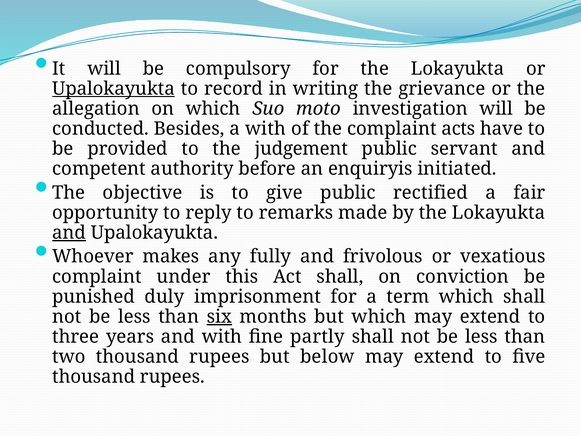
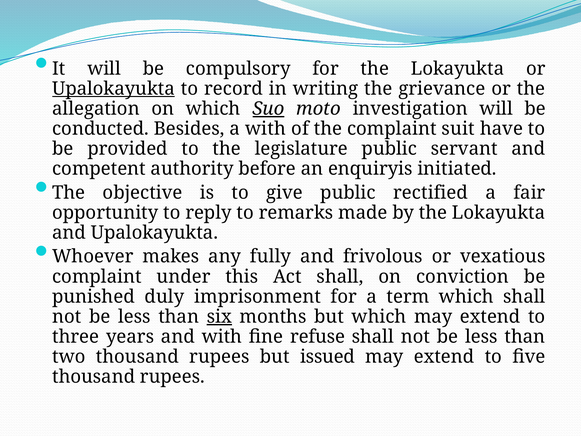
Suo underline: none -> present (268, 109)
acts: acts -> suit (458, 129)
judgement: judgement -> legislature (301, 149)
and underline: present -> none (69, 233)
partly: partly -> refuse (318, 337)
below: below -> issued (328, 357)
